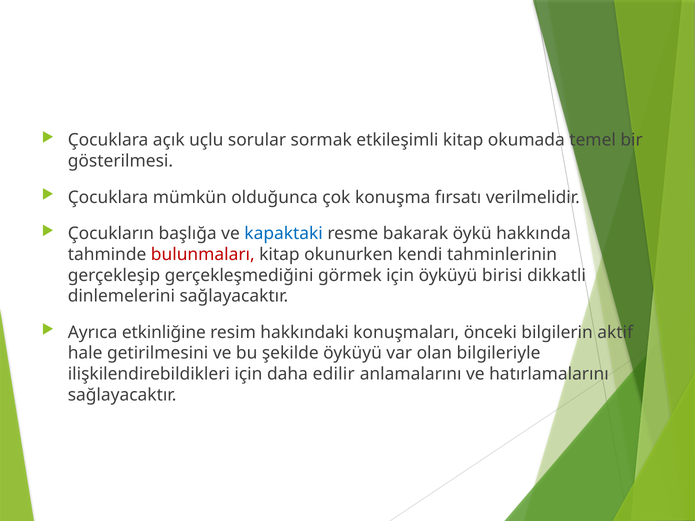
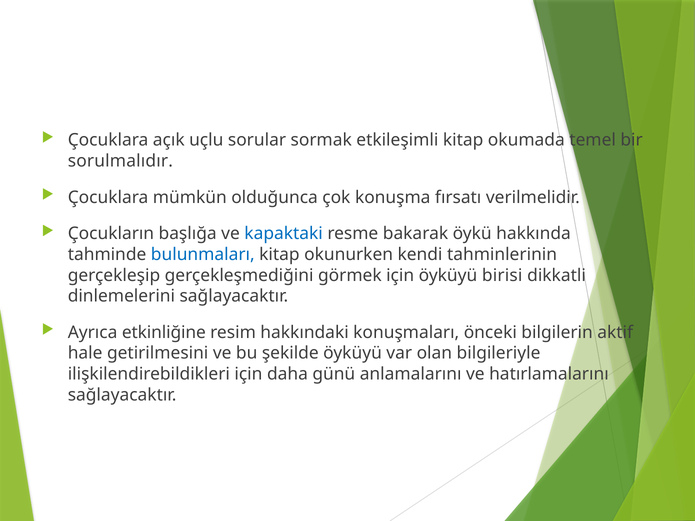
gösterilmesi: gösterilmesi -> sorulmalıdır (120, 161)
bulunmaları colour: red -> blue (203, 255)
edilir: edilir -> günü (334, 374)
